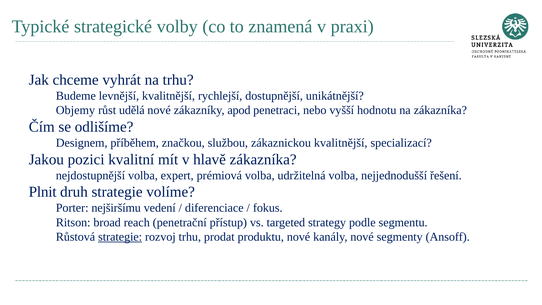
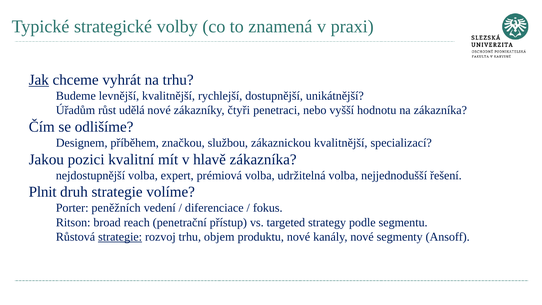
Jak underline: none -> present (39, 80)
Objemy: Objemy -> Úřadům (76, 110)
apod: apod -> čtyři (239, 110)
nejširšímu: nejširšímu -> peněžních (116, 208)
prodat: prodat -> objem (219, 237)
